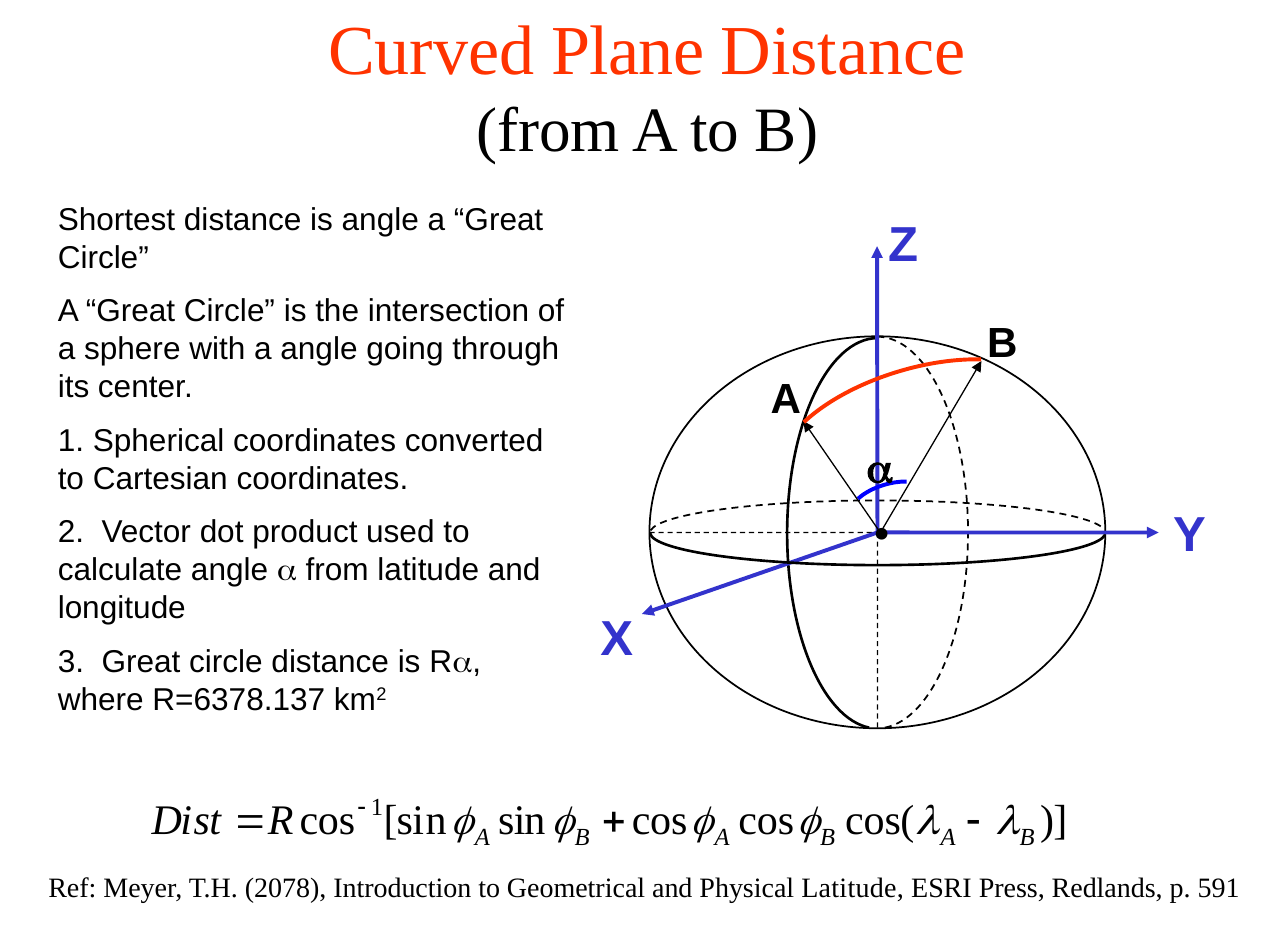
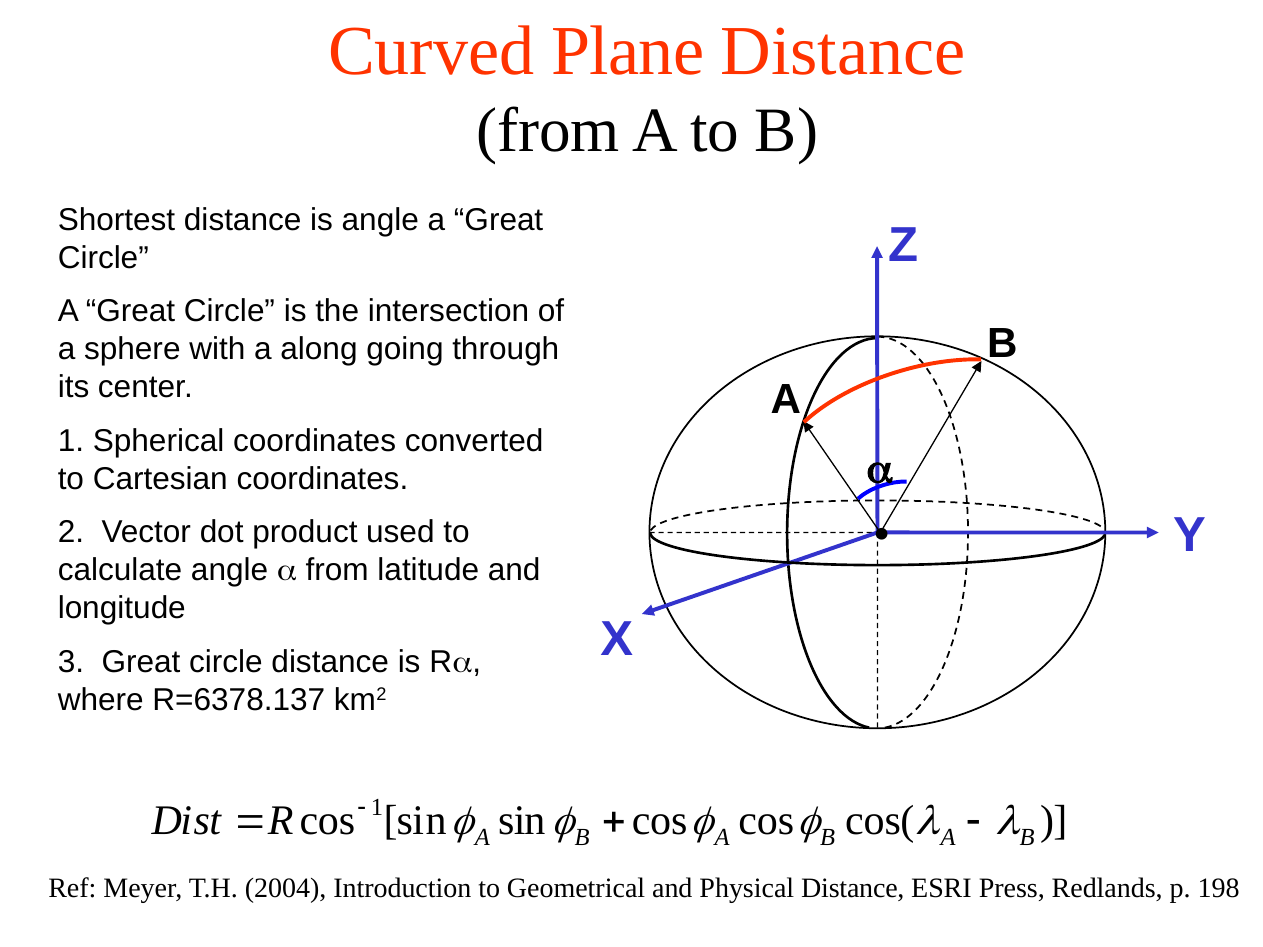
a angle: angle -> along (319, 349)
2078: 2078 -> 2004 (286, 888)
Physical Latitude: Latitude -> Distance (853, 888)
591: 591 -> 198 (1219, 888)
